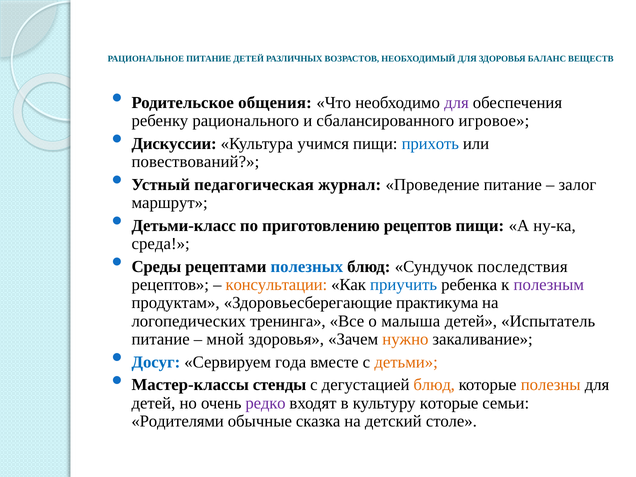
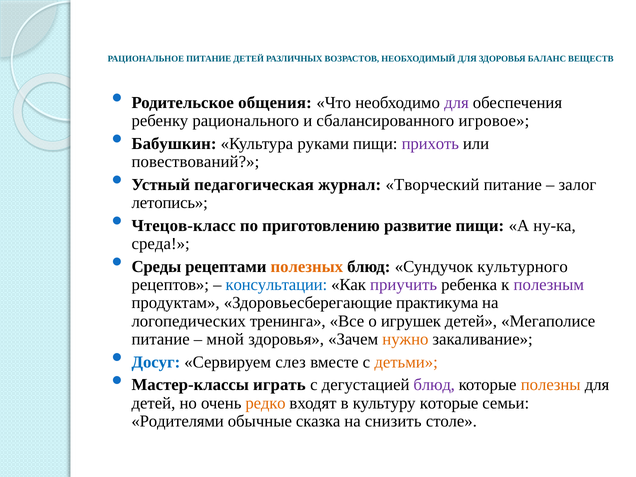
Дискуссии: Дискуссии -> Бабушкин (174, 144)
учимся: учимся -> руками (323, 144)
прихоть colour: blue -> purple (430, 144)
Проведение: Проведение -> Творческий (432, 185)
маршрут: маршрут -> летопись (170, 203)
Детьми-класс: Детьми-класс -> Чтецов-класс (184, 226)
приготовлению рецептов: рецептов -> развитие (418, 226)
полезных colour: blue -> orange (307, 267)
последствия: последствия -> культурного (523, 267)
консультации colour: orange -> blue (276, 285)
приучить colour: blue -> purple (404, 285)
малыша: малыша -> игрушек (411, 321)
Испытатель: Испытатель -> Мегаполисе (548, 321)
года: года -> слез (291, 362)
стенды: стенды -> играть (279, 385)
блюд colour: orange -> purple (434, 385)
редко colour: purple -> orange (266, 403)
детский: детский -> снизить (393, 421)
